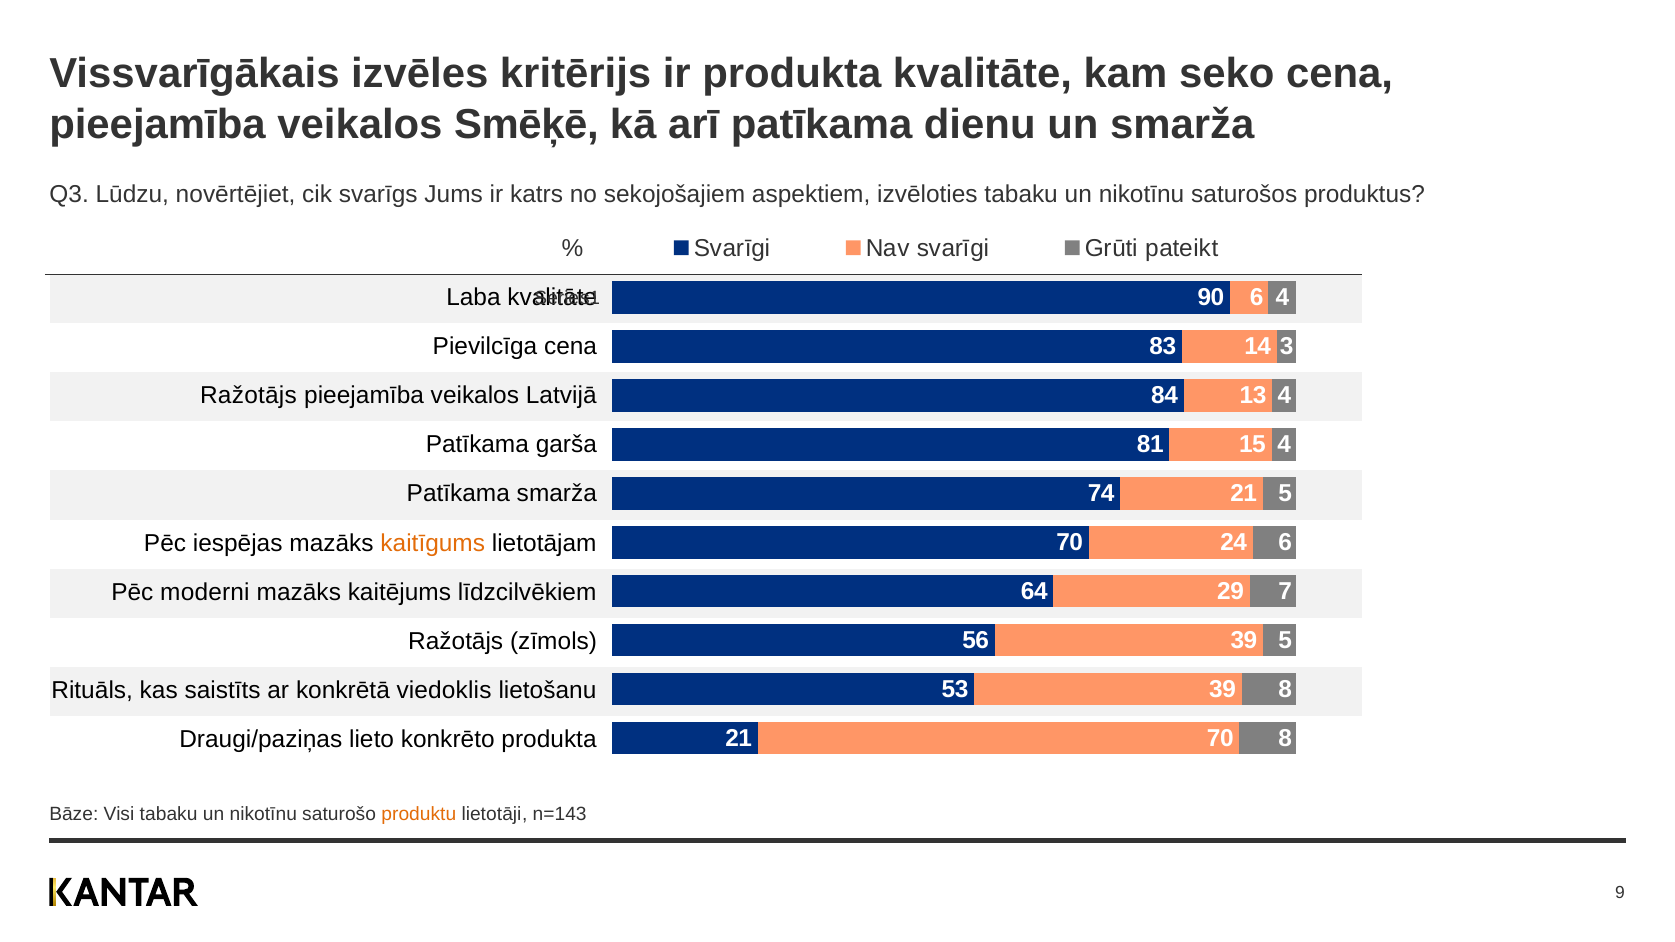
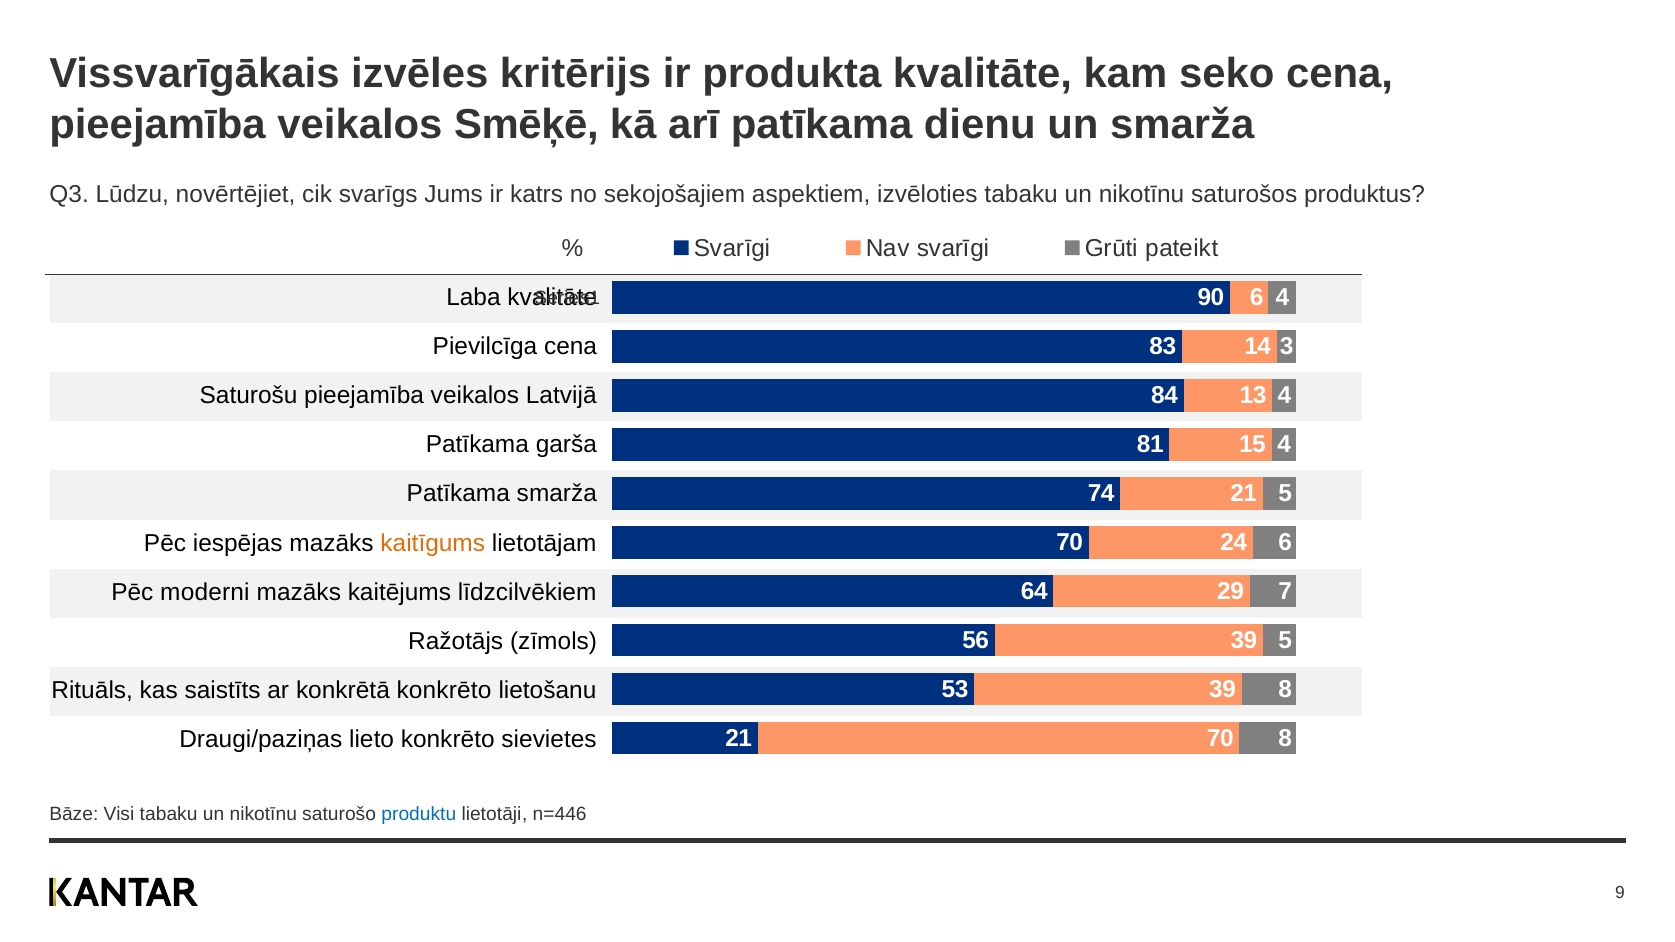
Ražotājs: Ražotājs -> Saturošu (249, 396)
konkrētā viedoklis: viedoklis -> konkrēto (444, 690)
konkrēto produkta: produkta -> sievietes (549, 739)
produktu colour: orange -> blue (419, 814)
n=143: n=143 -> n=446 (560, 814)
